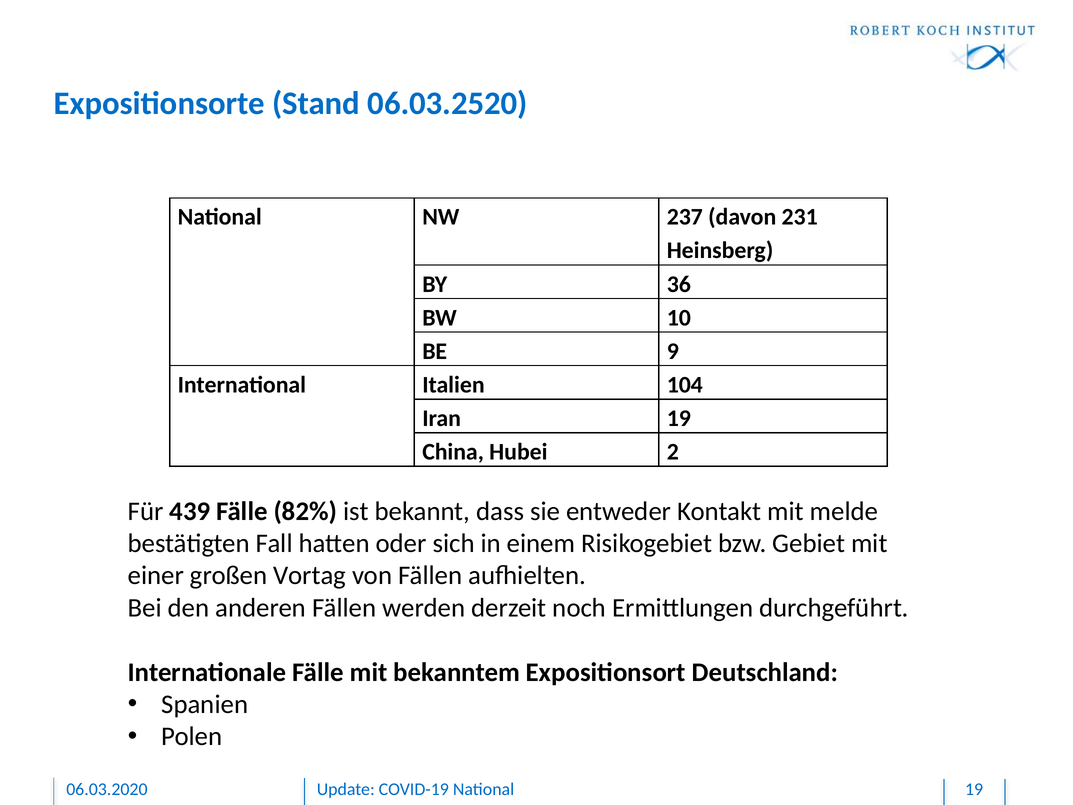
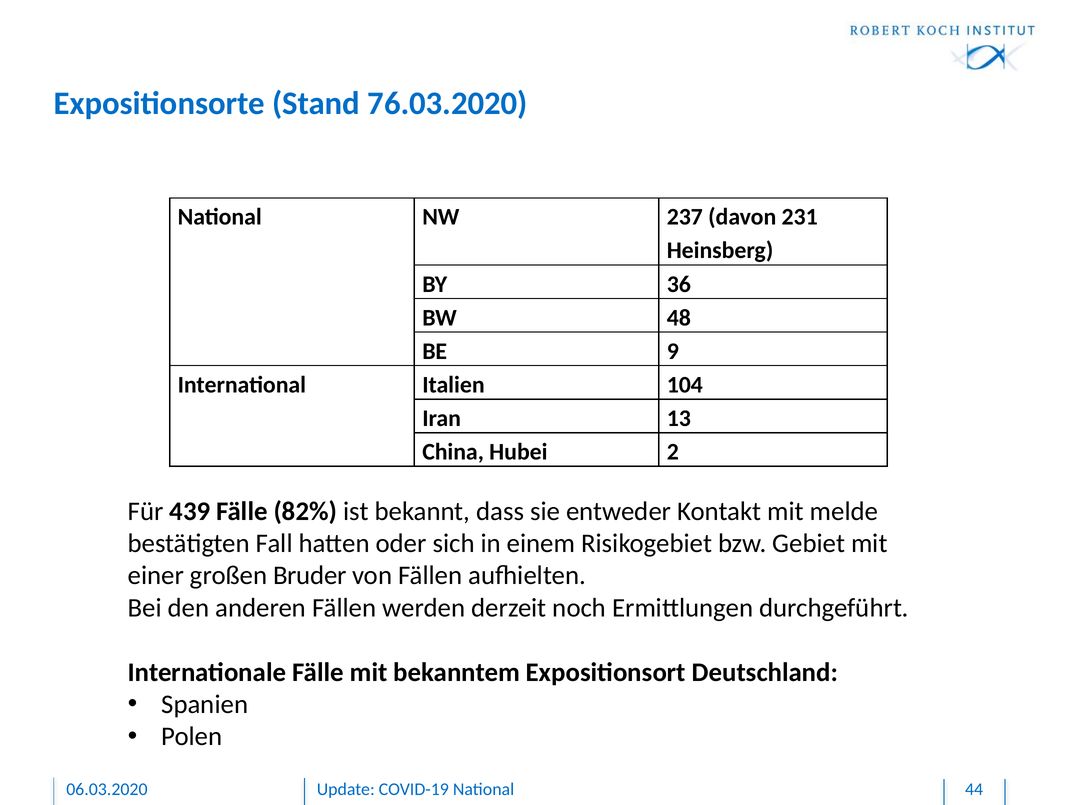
06.03.2520: 06.03.2520 -> 76.03.2020 (448, 103)
10: 10 -> 48 (679, 318)
Iran 19: 19 -> 13 (679, 418)
Vortag: Vortag -> Bruder (310, 575)
National 19: 19 -> 44 (974, 789)
